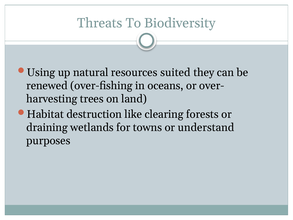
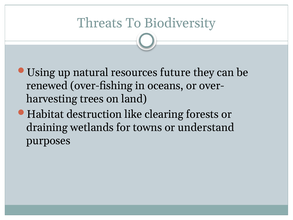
suited: suited -> future (175, 72)
